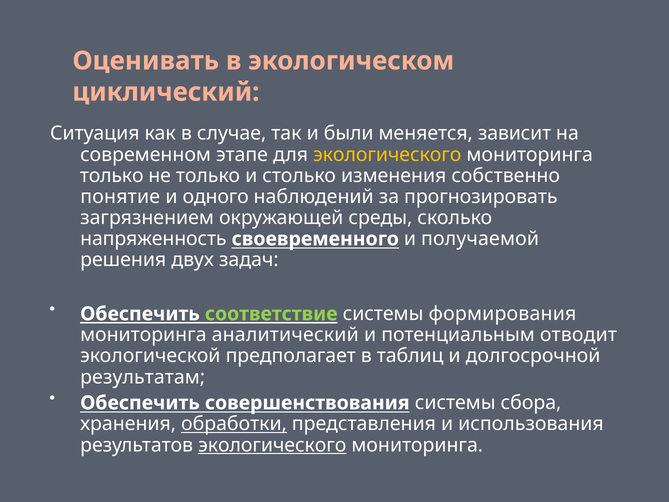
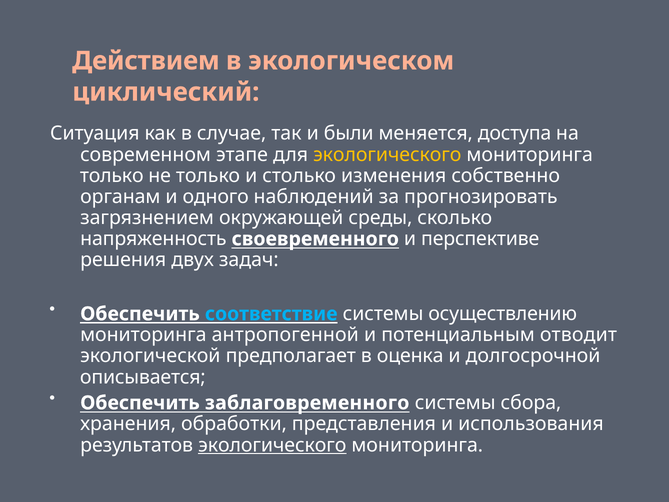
Оценивать: Оценивать -> Действием (146, 61)
зависит: зависит -> доступа (515, 133)
понятие: понятие -> органам (120, 197)
получаемой: получаемой -> перспективе (480, 239)
соответствие colour: light green -> light blue (271, 314)
формирования: формирования -> осуществлению (503, 314)
аналитический: аналитический -> антропогенной (285, 335)
таблиц: таблиц -> оценка (410, 356)
результатам: результатам -> описывается (143, 377)
совершенствования: совершенствования -> заблаговременного (307, 403)
обработки underline: present -> none (234, 424)
